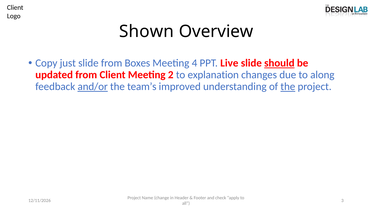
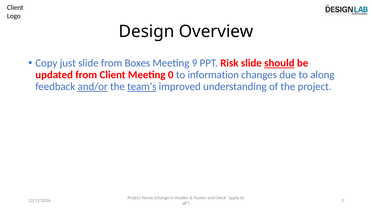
Shown: Shown -> Design (147, 31)
4: 4 -> 9 (195, 63)
Live: Live -> Risk (229, 63)
2: 2 -> 0 (171, 75)
explanation: explanation -> information (213, 75)
team’s underline: none -> present (142, 86)
the underline: present -> none (288, 86)
